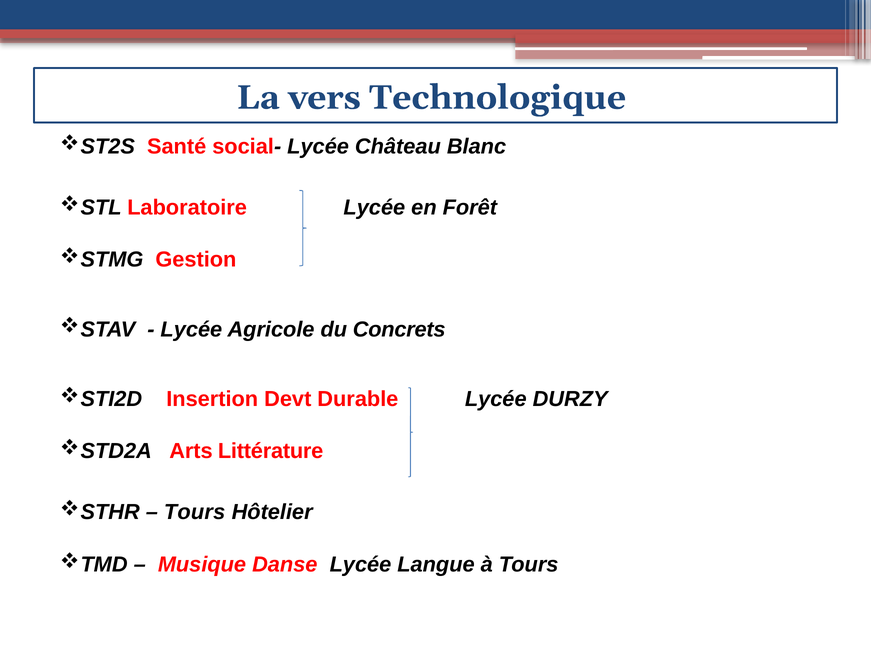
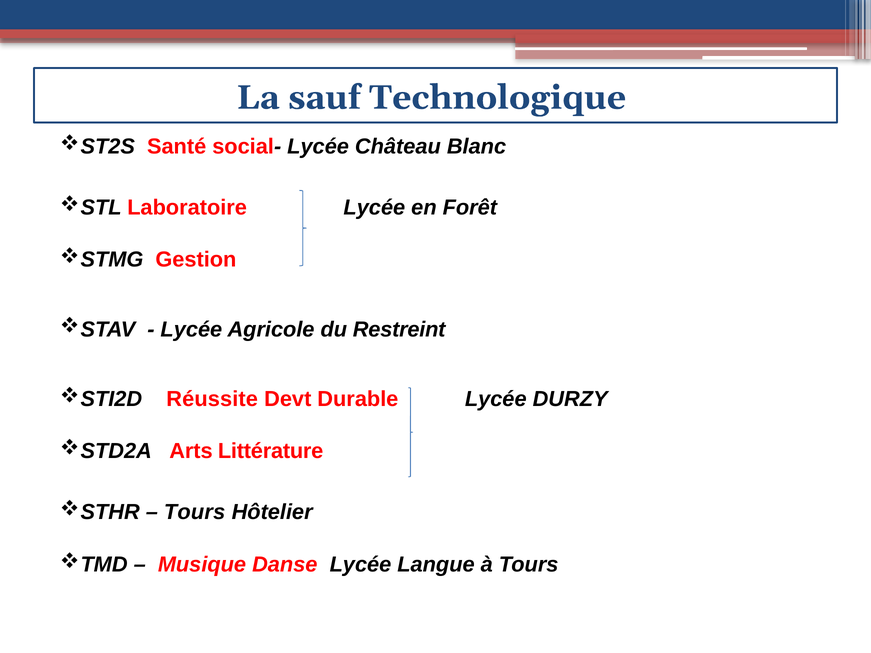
vers: vers -> sauf (324, 98)
Concrets: Concrets -> Restreint (399, 329)
Insertion: Insertion -> Réussite (212, 399)
